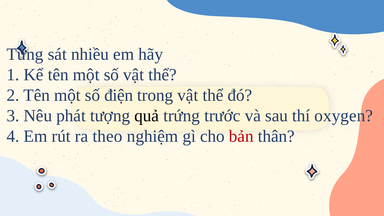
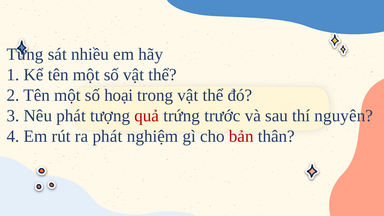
điện: điện -> hoại (119, 95)
quả colour: black -> red (147, 116)
oxygen: oxygen -> nguyên (344, 116)
ra theo: theo -> phát (107, 136)
